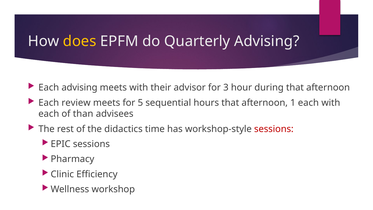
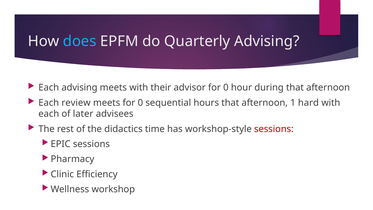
does colour: yellow -> light blue (80, 41)
advisor for 3: 3 -> 0 (226, 88)
meets for 5: 5 -> 0 (140, 103)
1 each: each -> hard (308, 103)
than: than -> later (83, 114)
